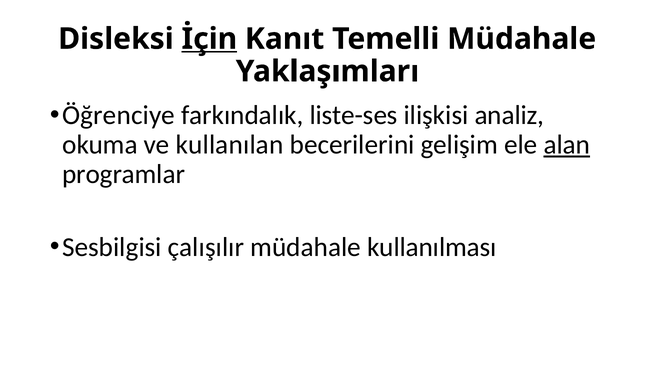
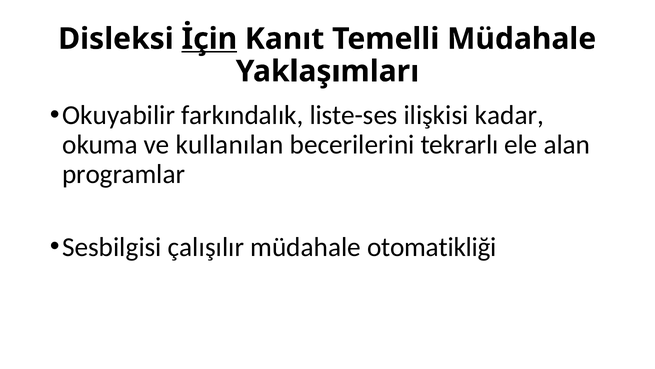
Öğrenciye: Öğrenciye -> Okuyabilir (119, 115)
analiz: analiz -> kadar (509, 115)
gelişim: gelişim -> tekrarlı (459, 145)
alan underline: present -> none (567, 145)
kullanılması: kullanılması -> otomatikliği (432, 247)
